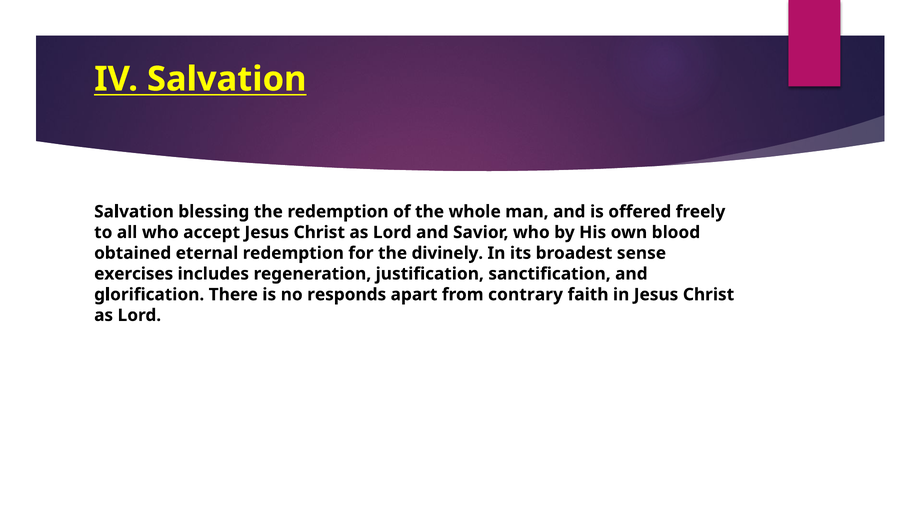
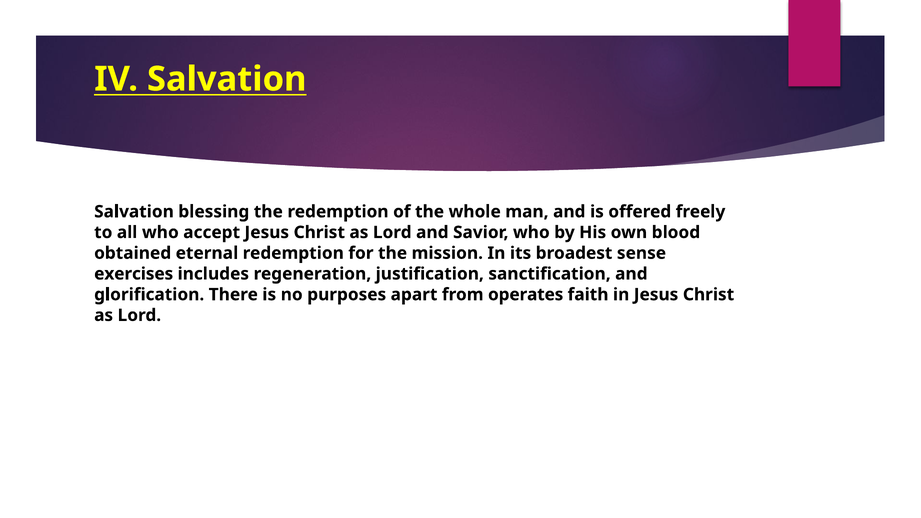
divinely: divinely -> mission (447, 253)
responds: responds -> purposes (347, 295)
contrary: contrary -> operates (526, 295)
